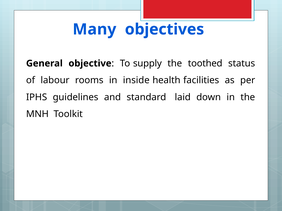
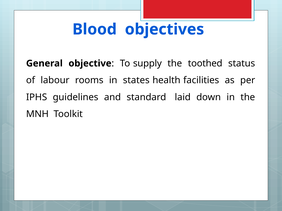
Many: Many -> Blood (95, 29)
inside: inside -> states (136, 80)
